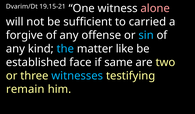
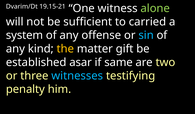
alone colour: pink -> light green (155, 8)
forgive: forgive -> system (25, 35)
the colour: light blue -> yellow (65, 49)
like: like -> gift (125, 49)
face: face -> asar (81, 62)
remain: remain -> penalty (25, 89)
